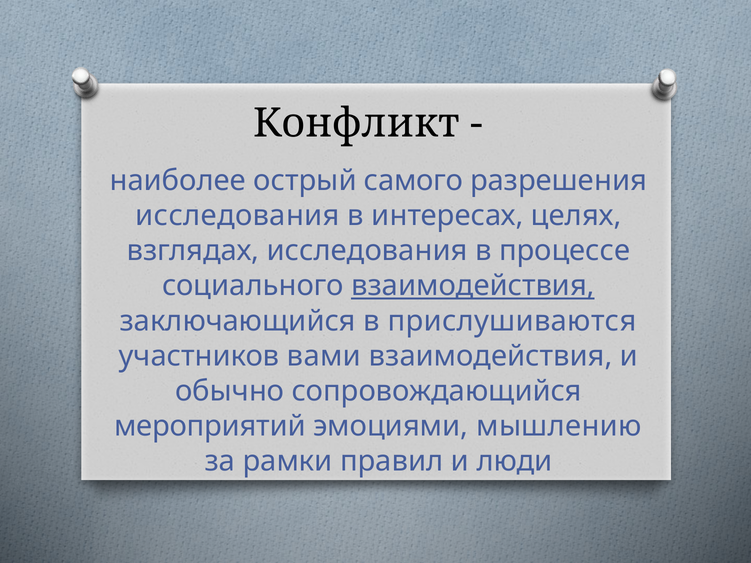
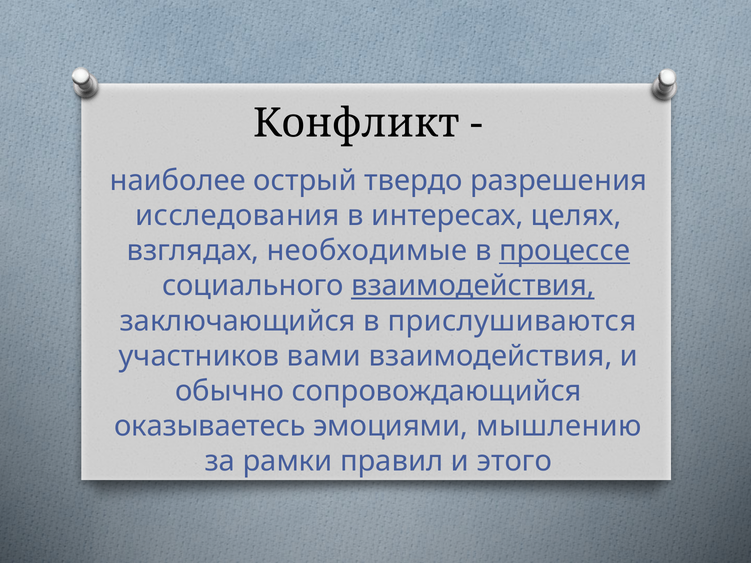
самого: самого -> твердо (413, 181)
взглядах исследования: исследования -> необходимые (367, 251)
процессе underline: none -> present (565, 251)
мероприятий: мероприятий -> оказываетесь (210, 426)
люди: люди -> этого (514, 461)
